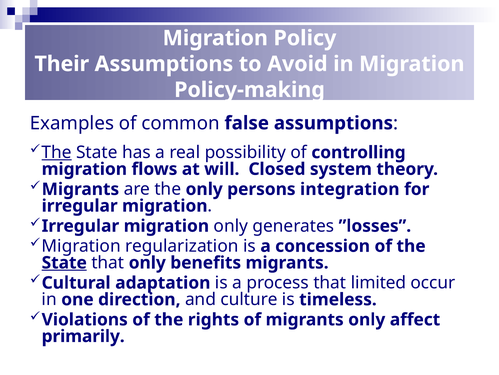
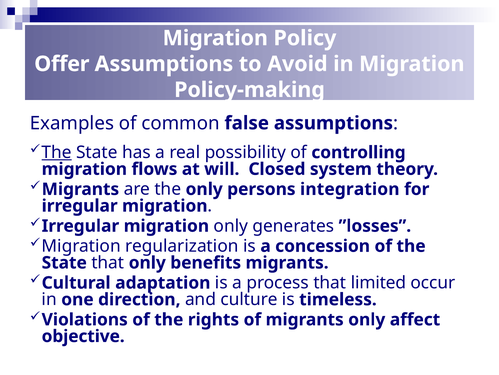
Their: Their -> Offer (62, 64)
State underline: present -> none (64, 262)
primarily: primarily -> objective (83, 336)
